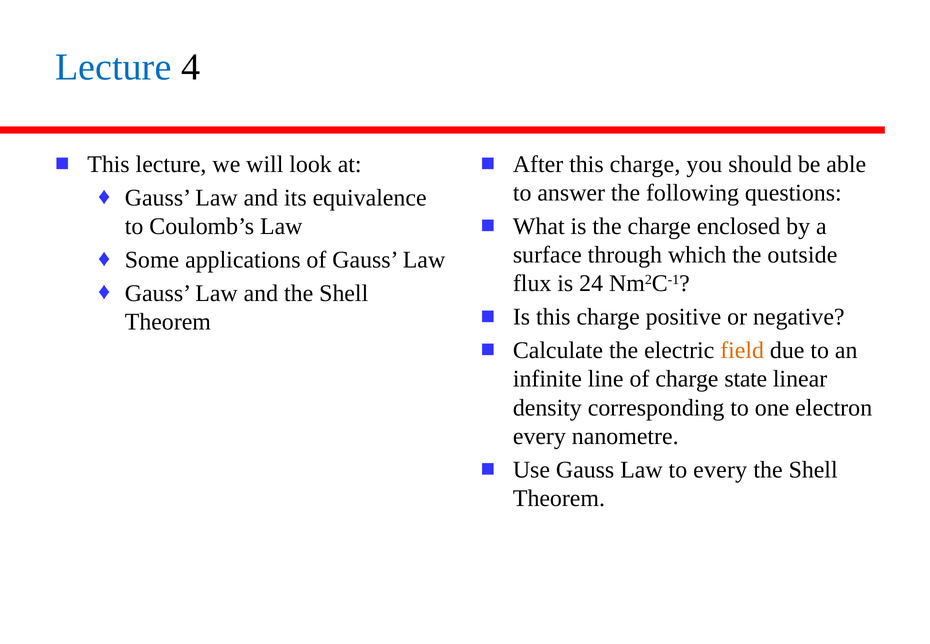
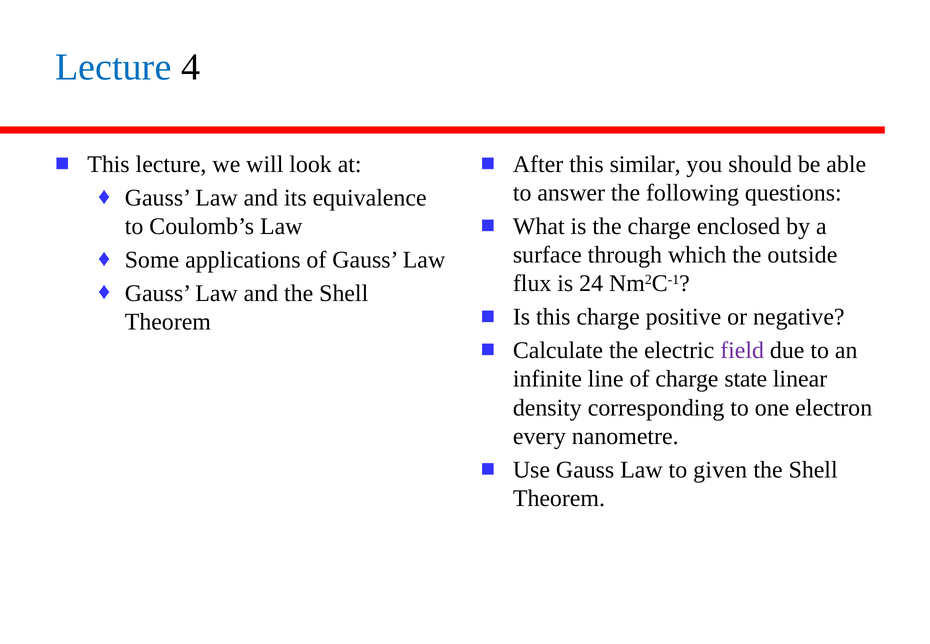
After this charge: charge -> similar (645, 164)
field colour: orange -> purple (742, 350)
to every: every -> given (720, 470)
